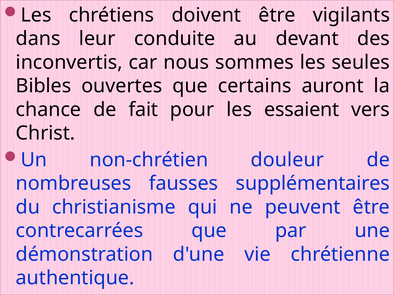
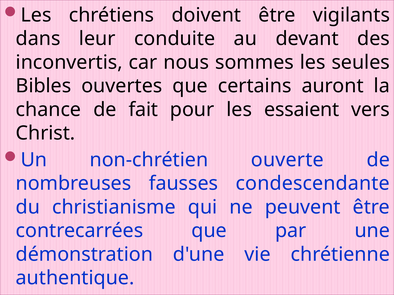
douleur: douleur -> ouverte (287, 160)
supplémentaires: supplémentaires -> condescendante (313, 184)
